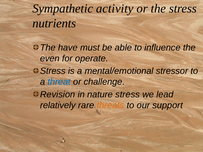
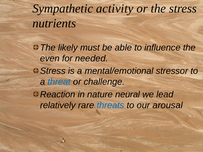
have: have -> likely (68, 48)
operate: operate -> needed (92, 58)
Revision: Revision -> Reaction (58, 95)
nature stress: stress -> neural (128, 95)
threats colour: orange -> blue (110, 105)
support: support -> arousal (168, 105)
